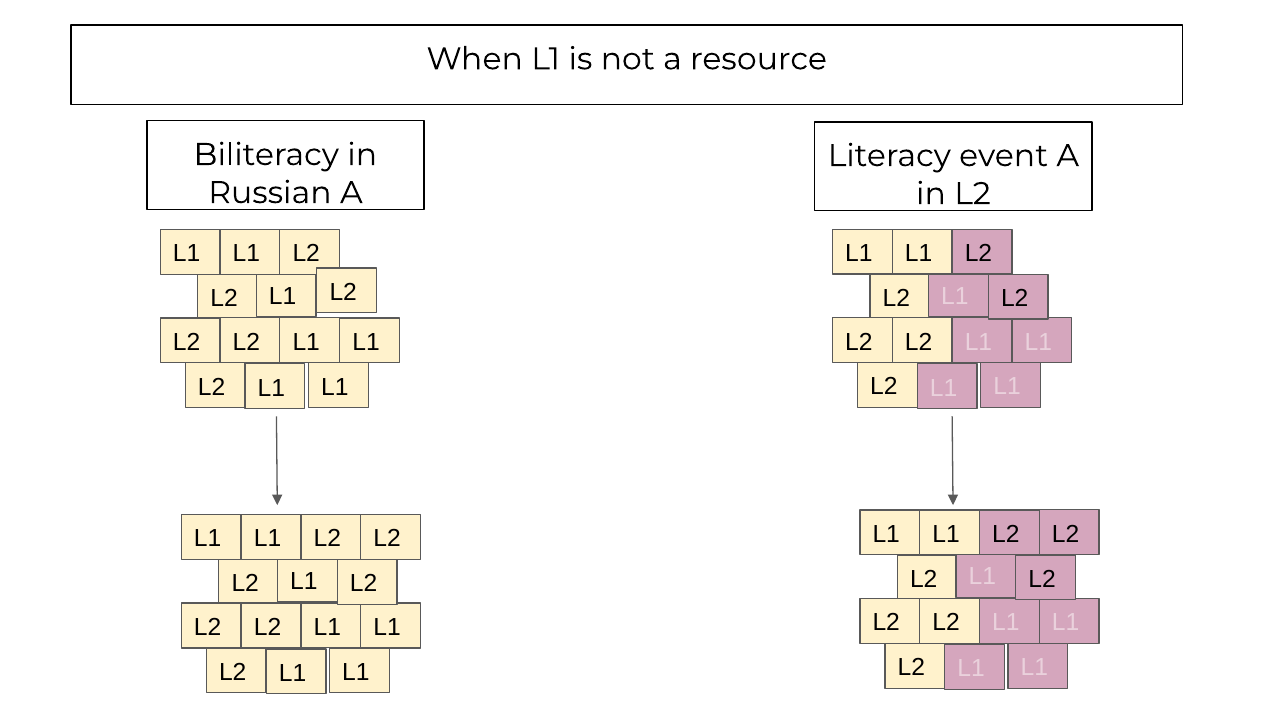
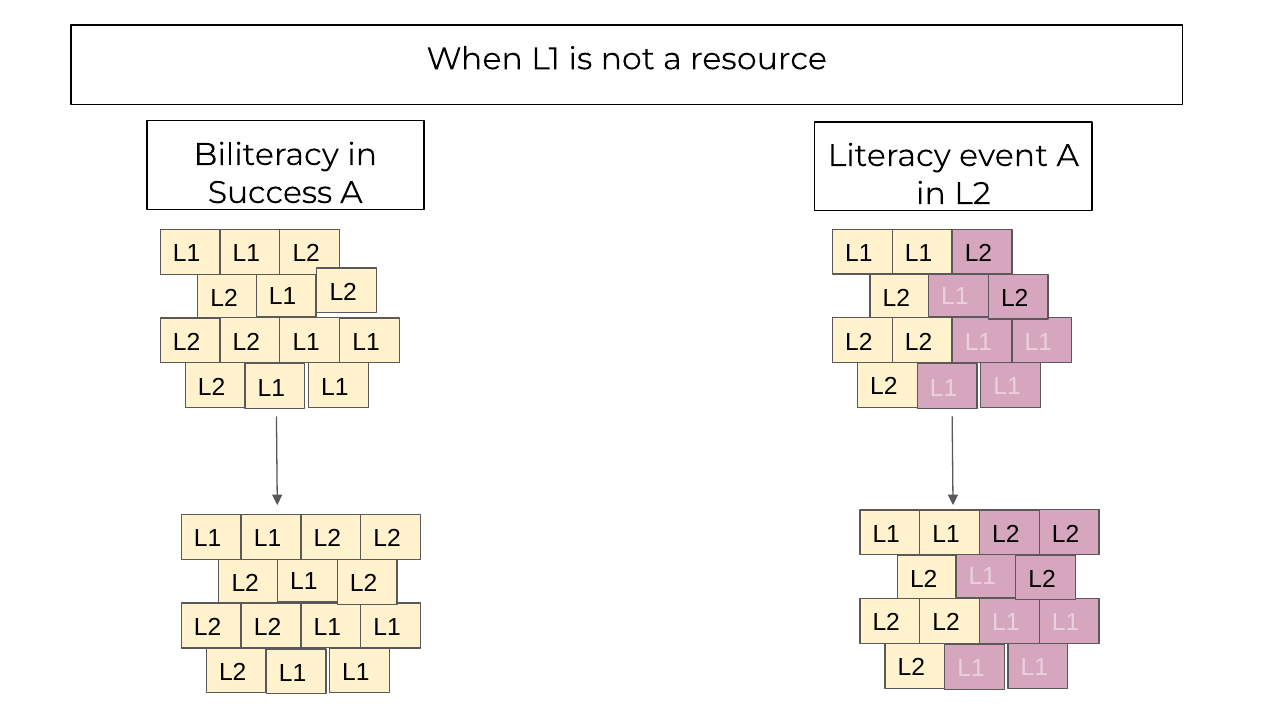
Russian: Russian -> Success (270, 193)
